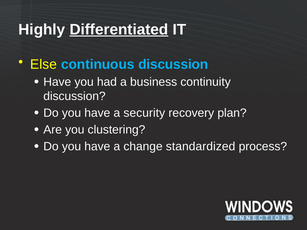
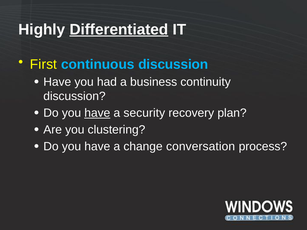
Else: Else -> First (44, 64)
have underline: none -> present (97, 113)
standardized: standardized -> conversation (201, 147)
